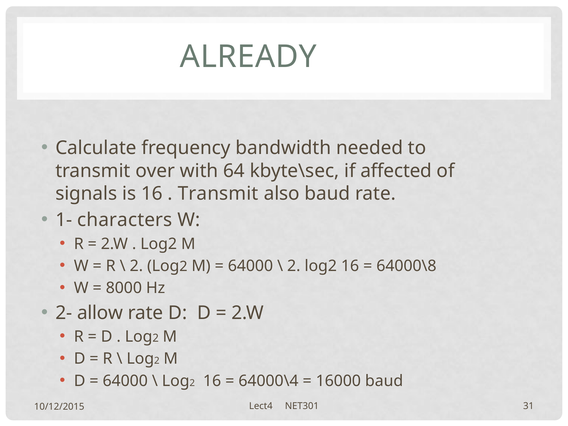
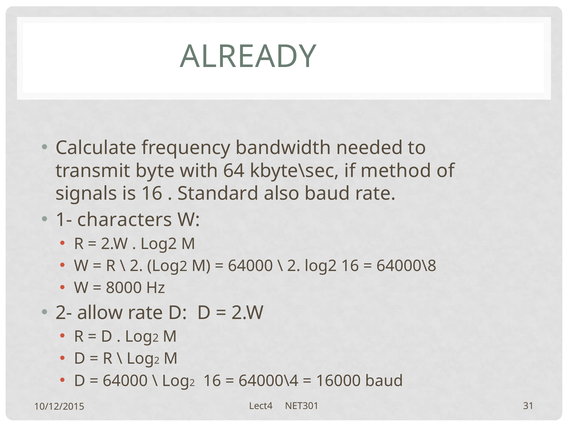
over: over -> byte (155, 171)
affected: affected -> method (396, 171)
Transmit: Transmit -> Standard (218, 194)
